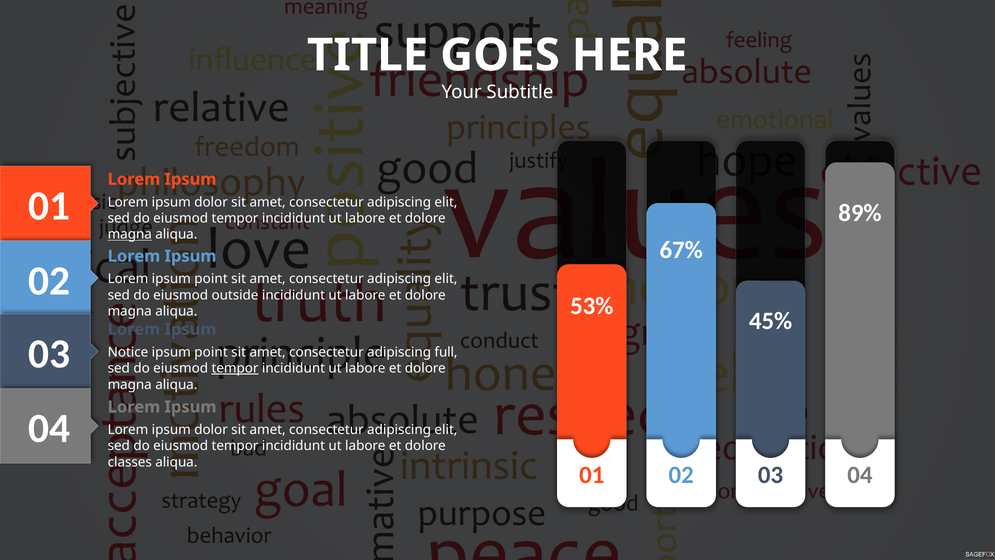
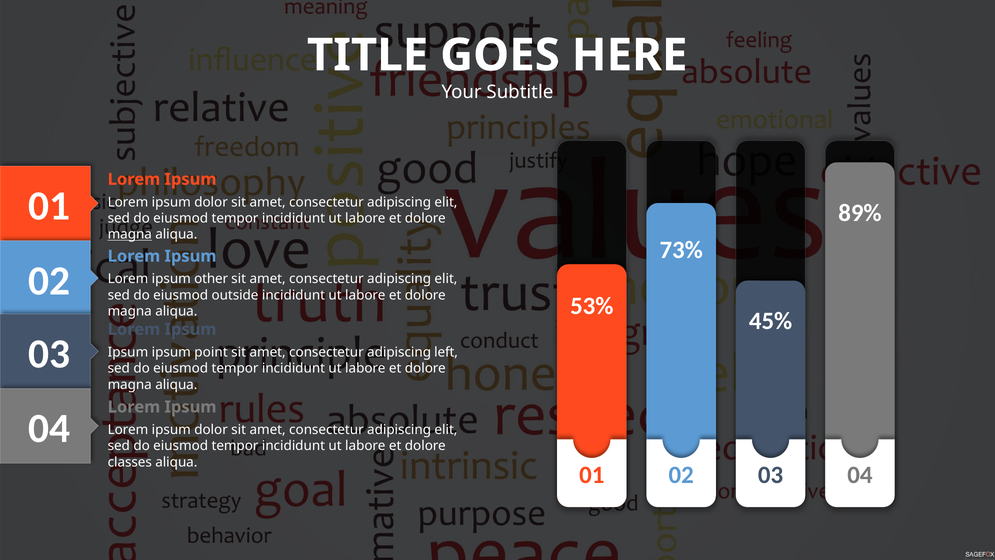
67%: 67% -> 73% (681, 250)
Lorem ipsum point: point -> other (211, 279)
Notice: Notice -> Ipsum (128, 352)
full: full -> left (446, 352)
tempor underline: present -> none (235, 368)
